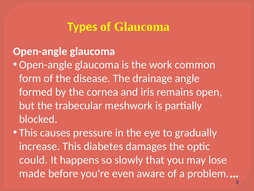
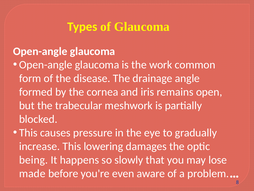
diabetes: diabetes -> lowering (103, 146)
could: could -> being (34, 160)
